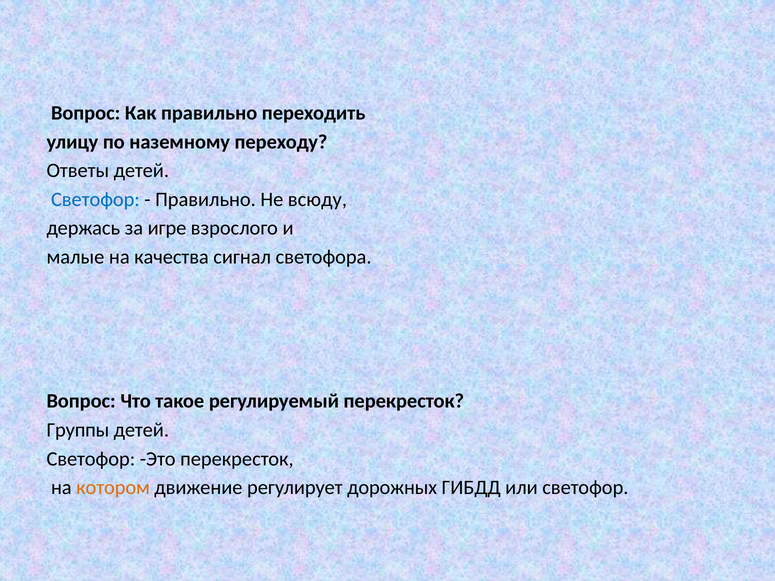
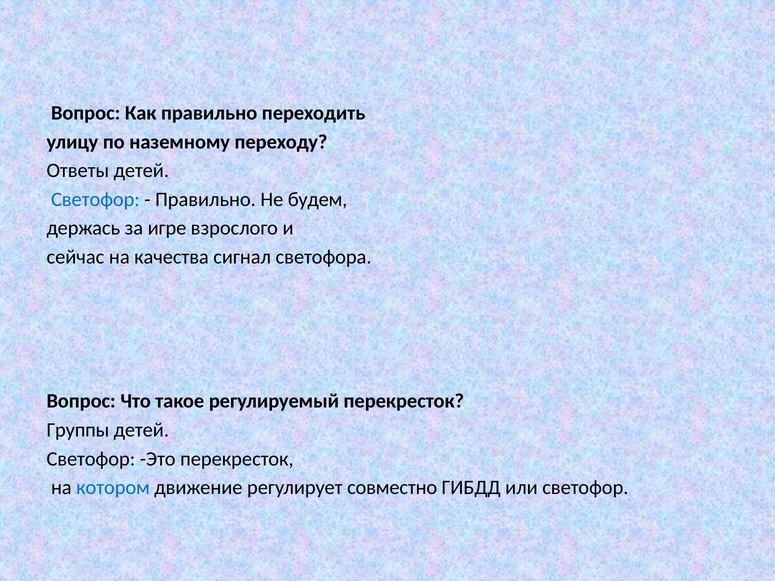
всюду: всюду -> будем (318, 200)
малые: малые -> сейчас (75, 257)
котором colour: orange -> blue (113, 488)
дорожных: дорожных -> совместно (392, 488)
